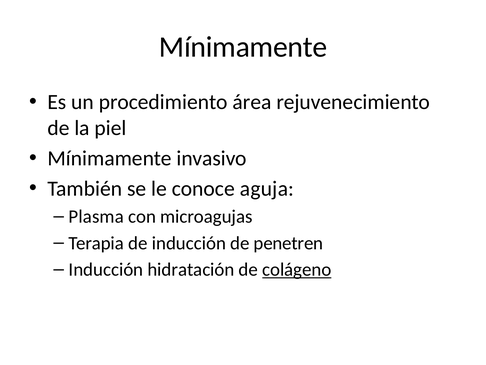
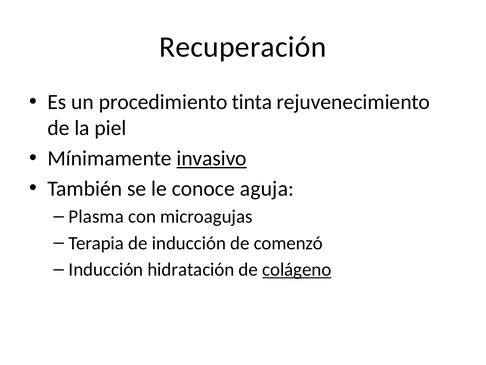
Mínimamente: Mínimamente -> Recuperación (243, 47)
área: área -> tinta (252, 102)
invasivo underline: none -> present (212, 158)
penetren: penetren -> comenzó (288, 243)
